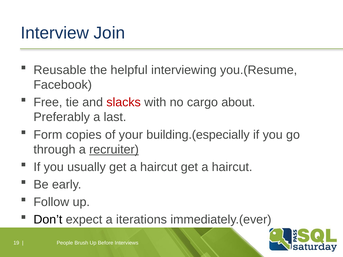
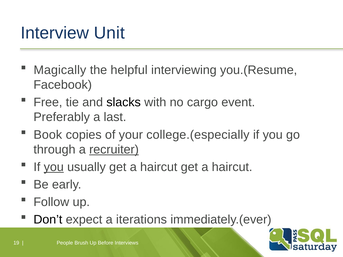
Join: Join -> Unit (109, 33)
Reusable: Reusable -> Magically (60, 70)
slacks colour: red -> black (124, 102)
about: about -> event (238, 102)
Form: Form -> Book (48, 135)
building.(especially: building.(especially -> college.(especially (198, 135)
you underline: none -> present (54, 167)
